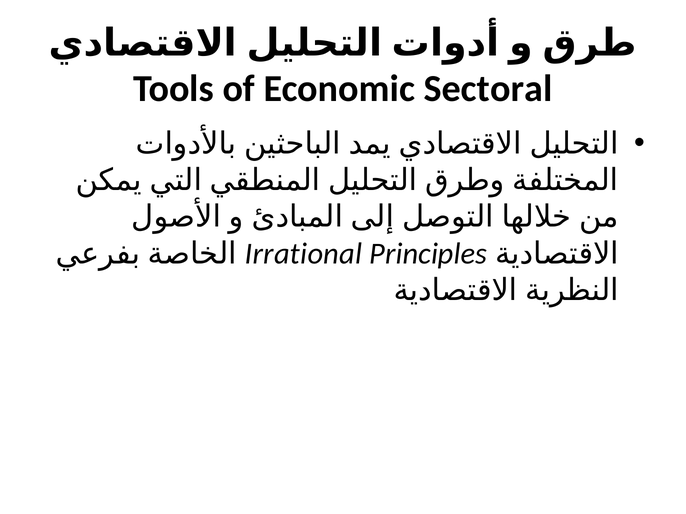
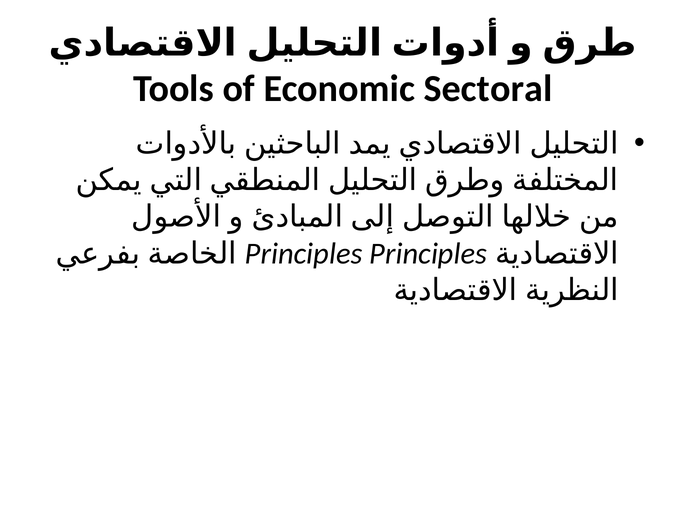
Irrational: Irrational -> Principles (304, 254)
